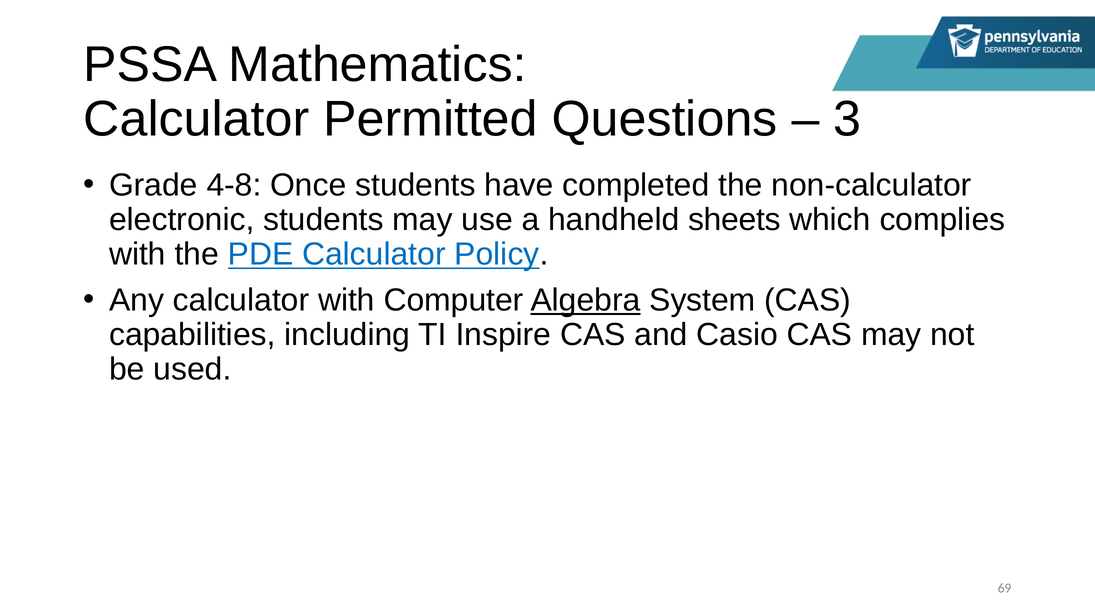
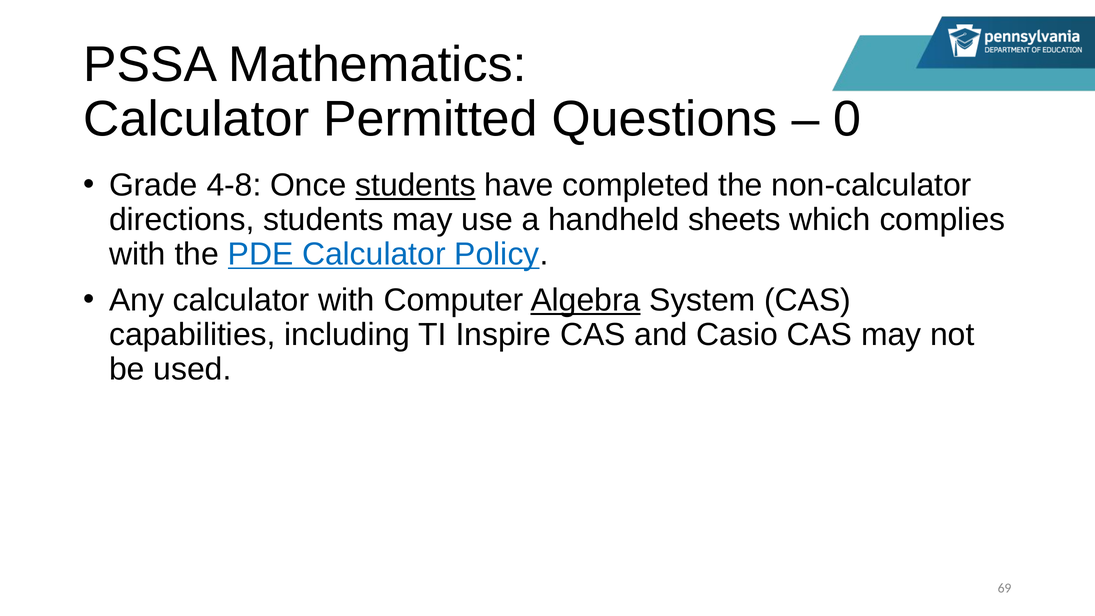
3: 3 -> 0 (847, 119)
students underline: none -> present (415, 185)
electronic: electronic -> directions (182, 220)
